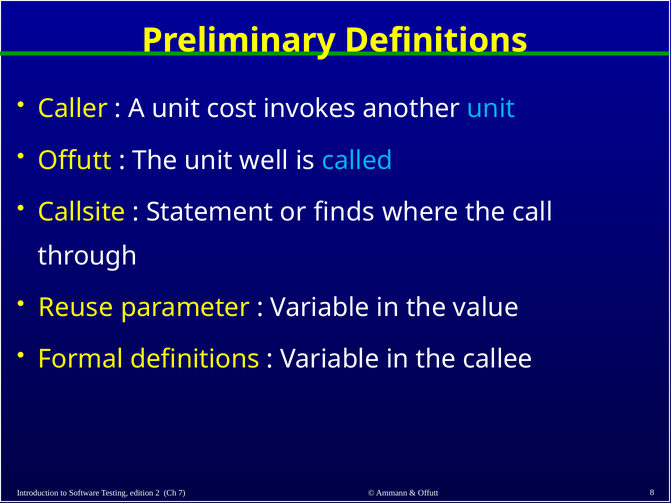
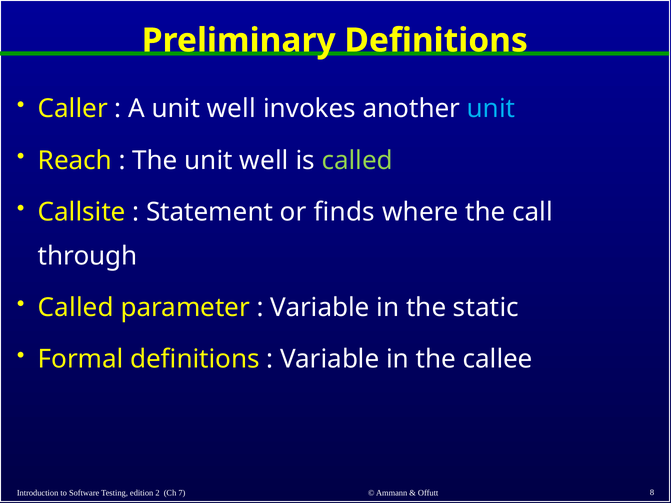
A unit cost: cost -> well (231, 109)
Offutt: Offutt -> Reach (75, 161)
called colour: light blue -> light green (357, 161)
Reuse: Reuse -> Called (76, 308)
value: value -> static (486, 308)
